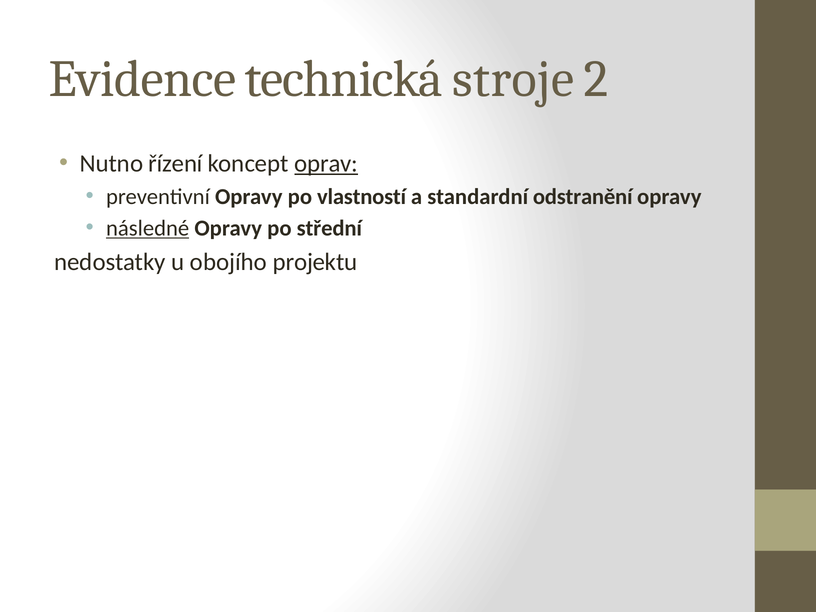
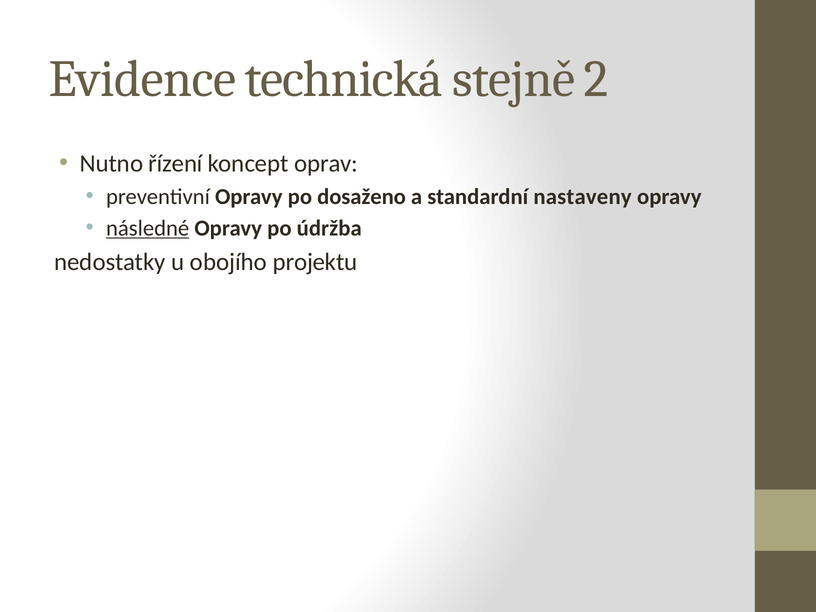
stroje: stroje -> stejně (514, 79)
oprav underline: present -> none (326, 164)
vlastností: vlastností -> dosaženo (362, 197)
odstranění: odstranění -> nastaveny (583, 197)
střední: střední -> údržba (329, 228)
